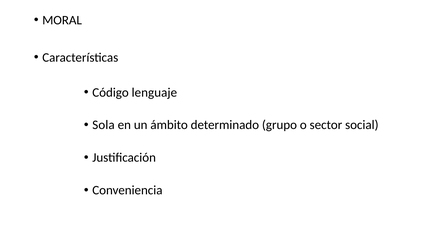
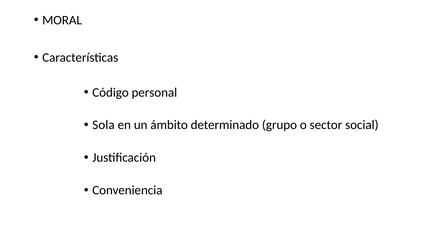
lenguaje: lenguaje -> personal (154, 93)
